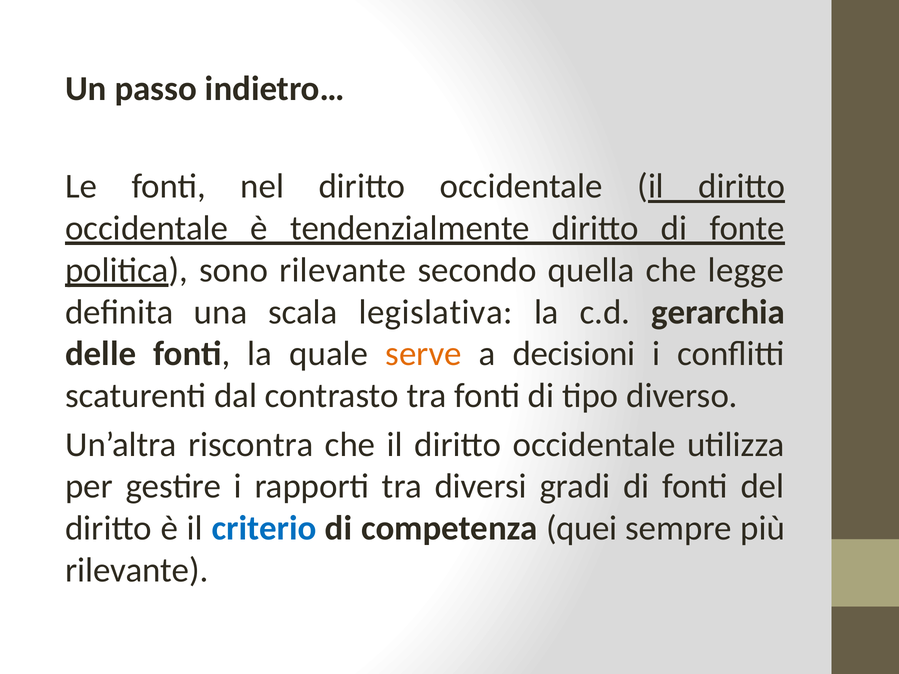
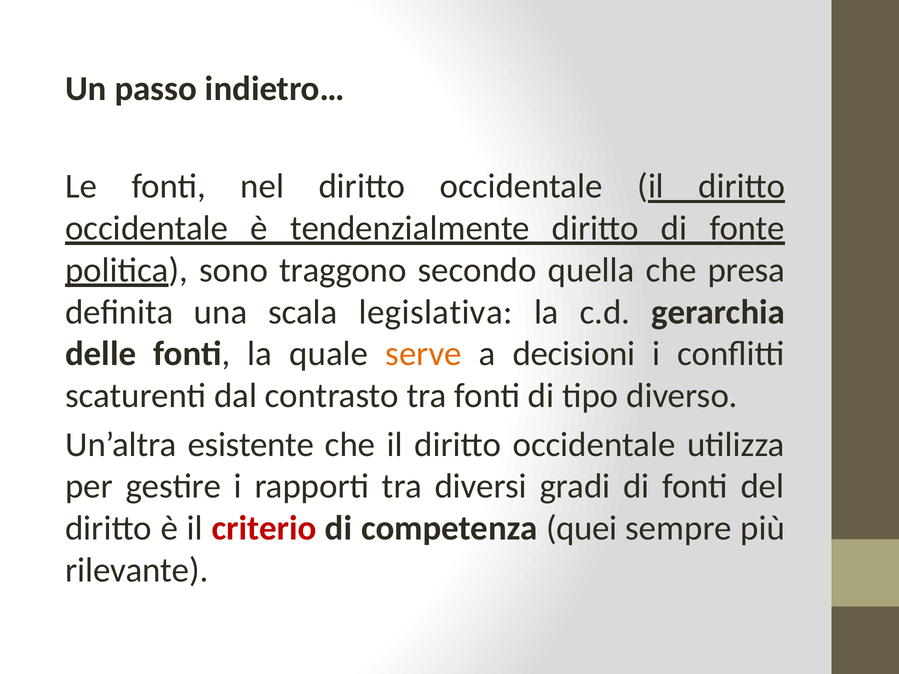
sono rilevante: rilevante -> traggono (343, 270)
legge: legge -> presa (746, 270)
riscontra: riscontra -> esistente (251, 445)
criterio colour: blue -> red (264, 528)
